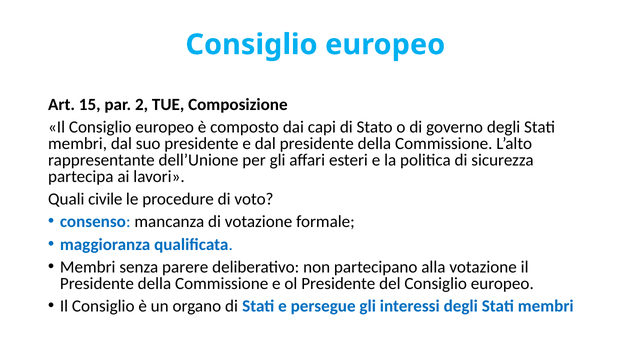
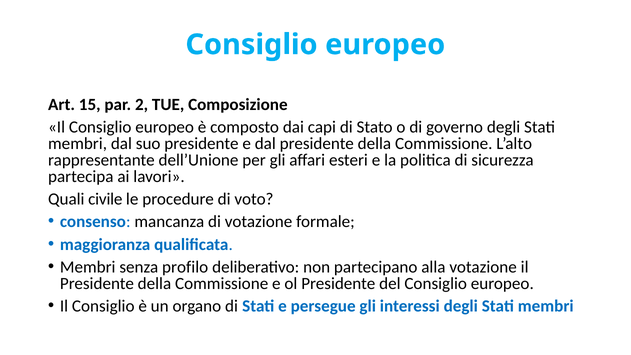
parere: parere -> profilo (185, 267)
